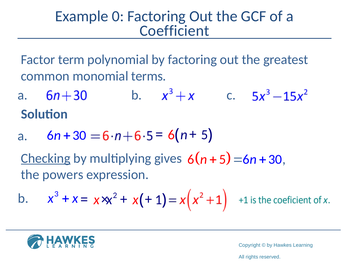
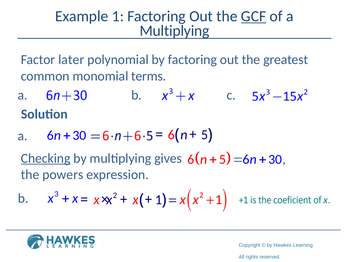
Example 0: 0 -> 1 (118, 16)
GCF underline: none -> present (254, 16)
Coefficient: Coefficient -> Multiplying (175, 31)
term: term -> later (71, 60)
